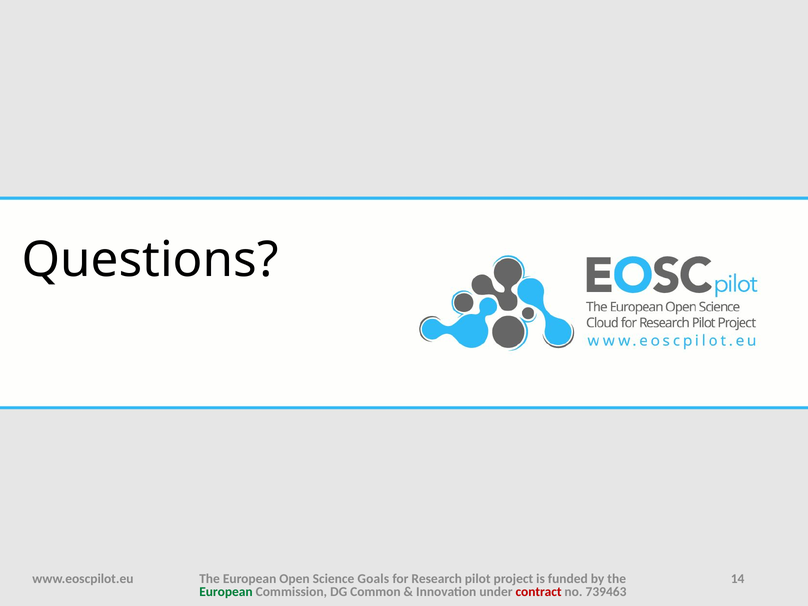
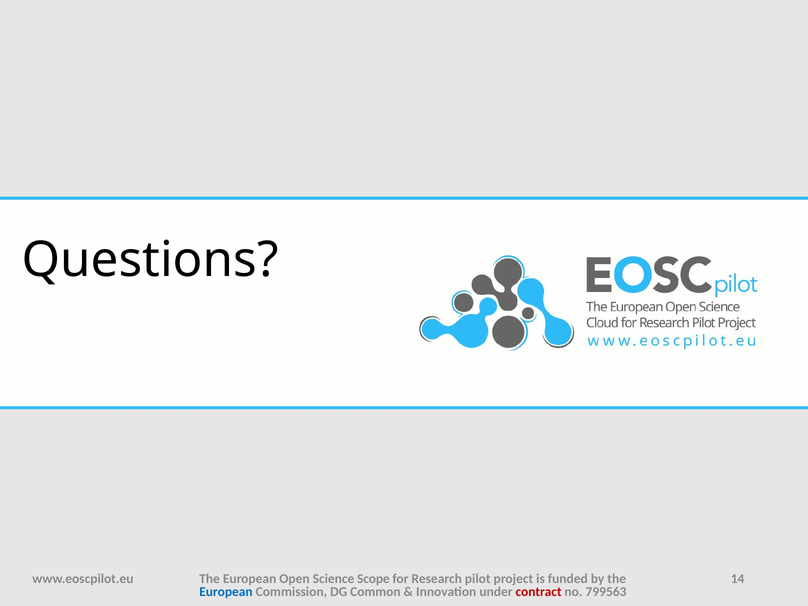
Goals: Goals -> Scope (373, 579)
European colour: green -> blue (226, 592)
739463: 739463 -> 799563 (606, 592)
